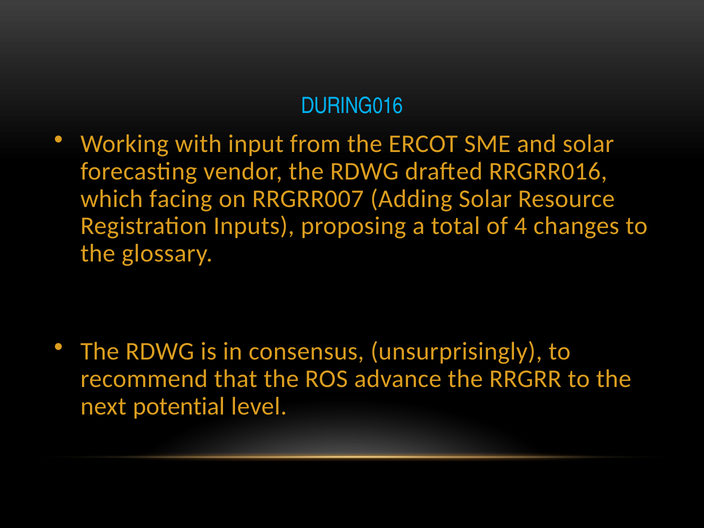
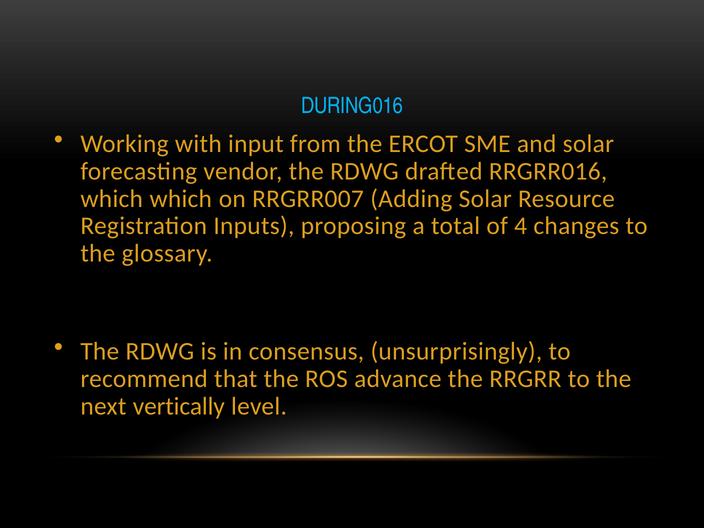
which facing: facing -> which (181, 199)
potential: potential -> vertically (179, 406)
